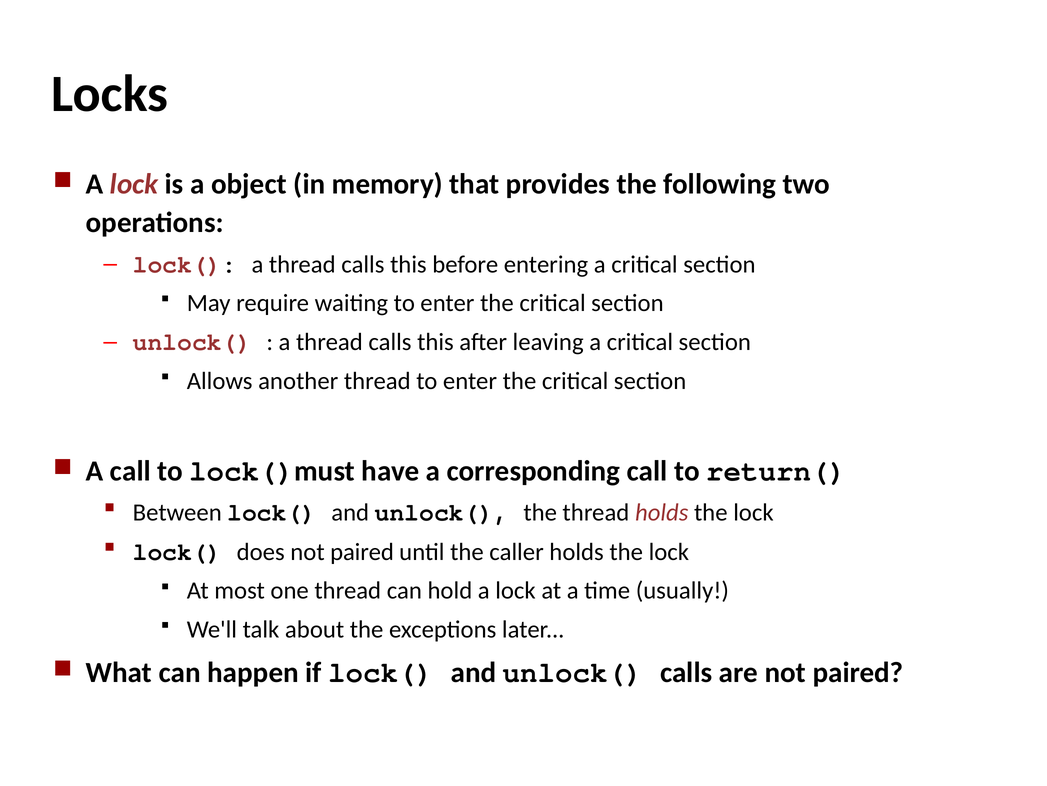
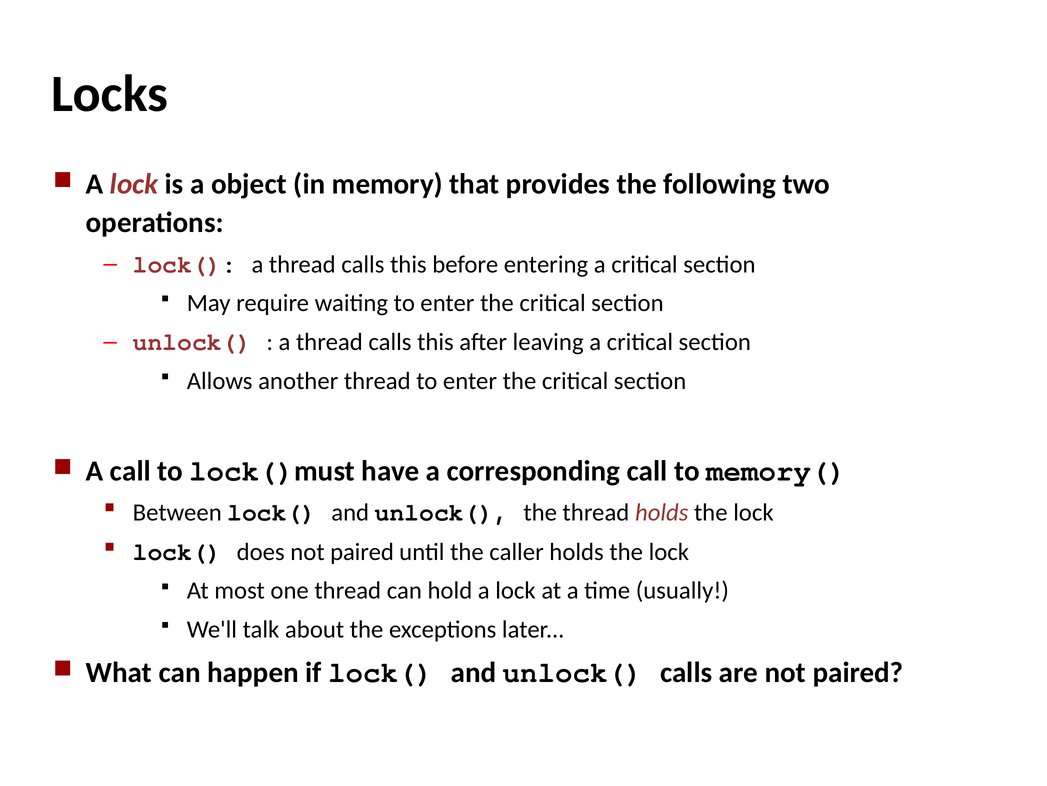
return(: return( -> memory( (776, 471)
